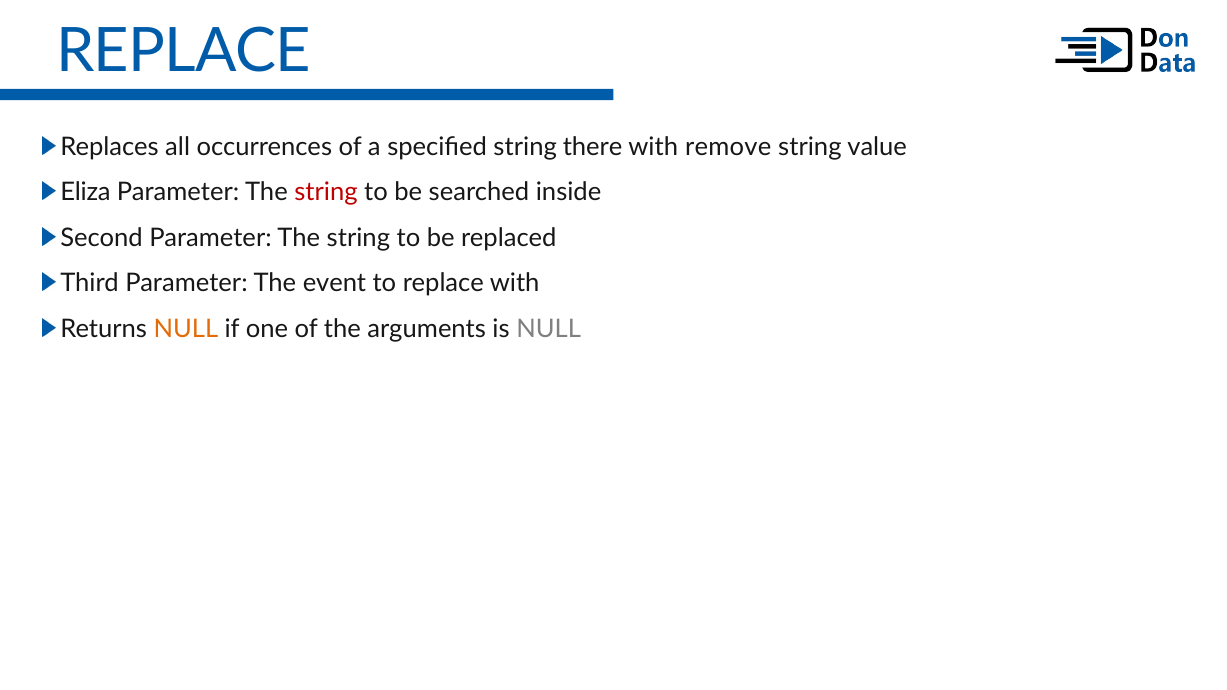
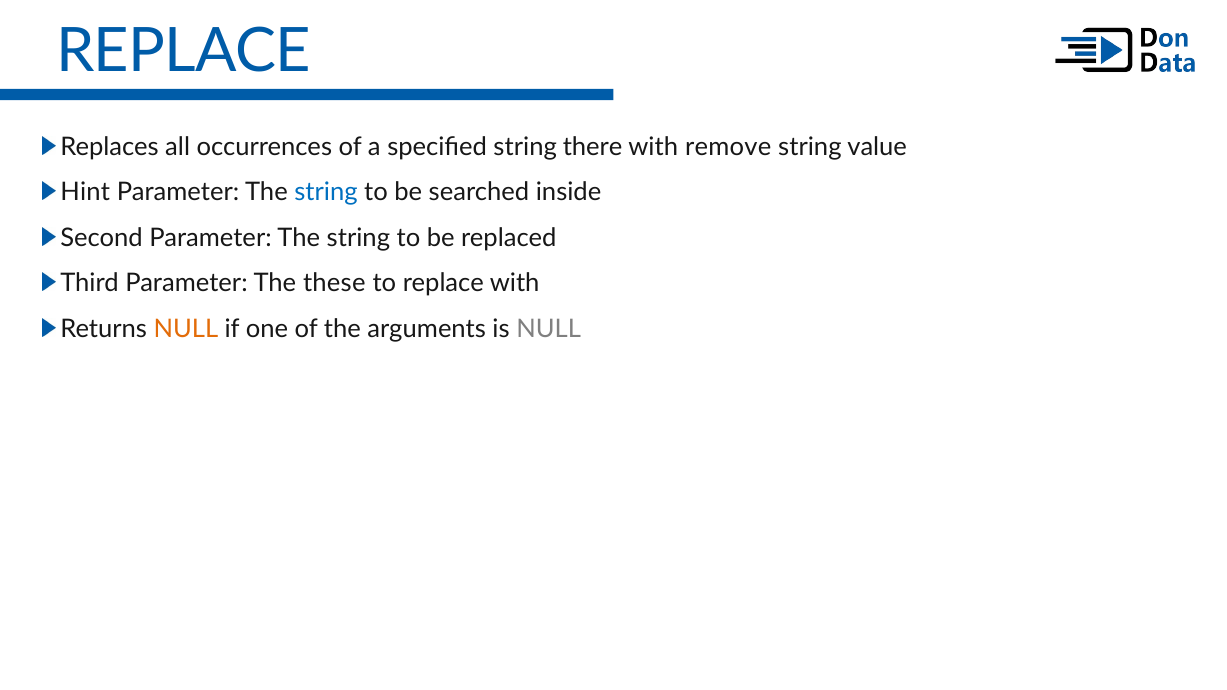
Eliza: Eliza -> Hint (85, 192)
string colour: red -> blue (326, 192)
event: event -> these (334, 283)
